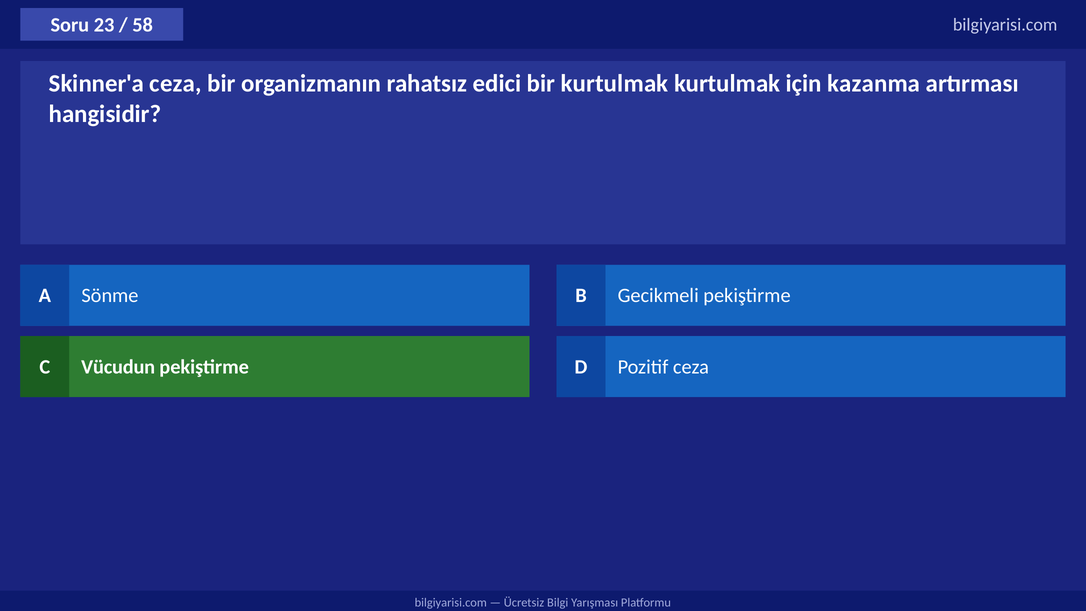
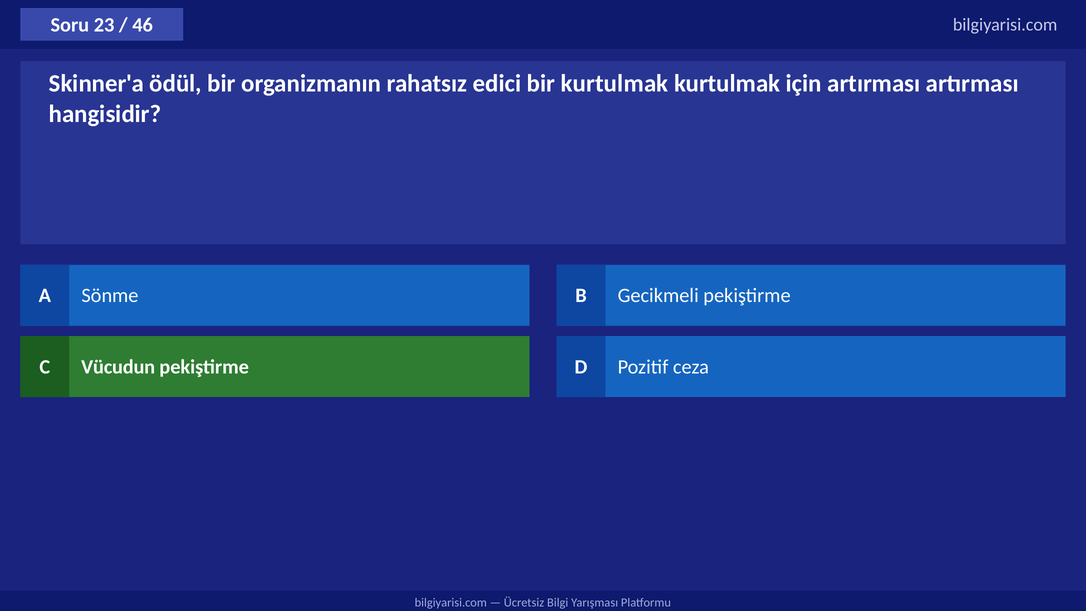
58: 58 -> 46 (143, 25)
Skinner'a ceza: ceza -> ödül (176, 84)
için kazanma: kazanma -> artırması (874, 84)
